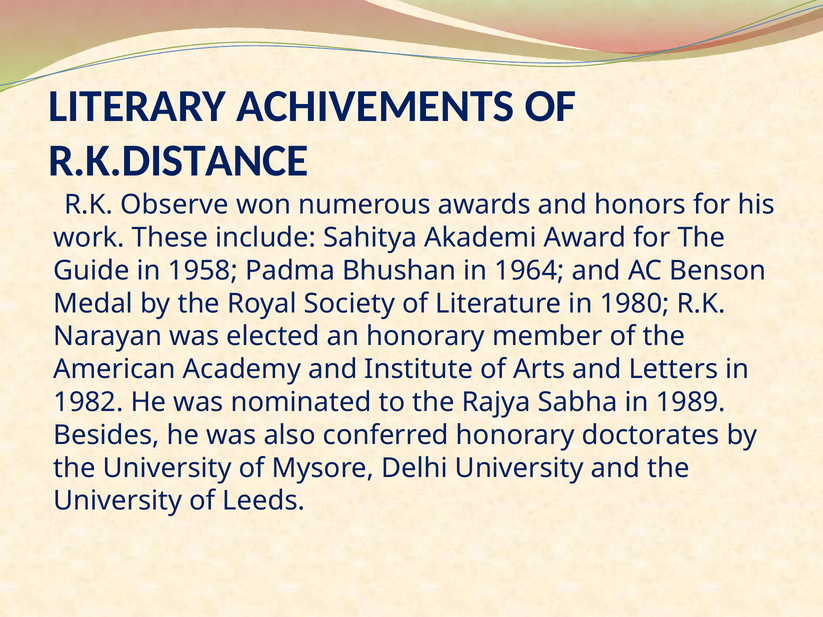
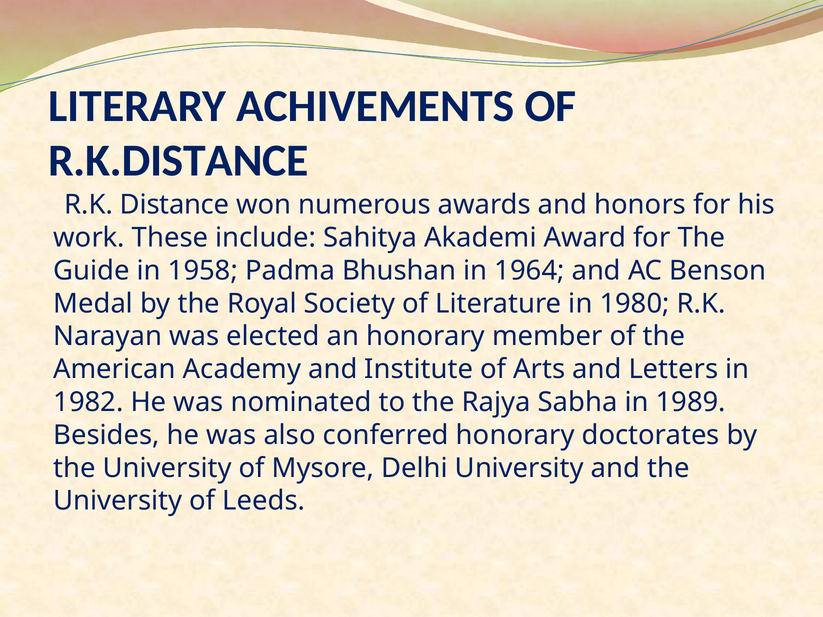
Observe: Observe -> Distance (175, 205)
